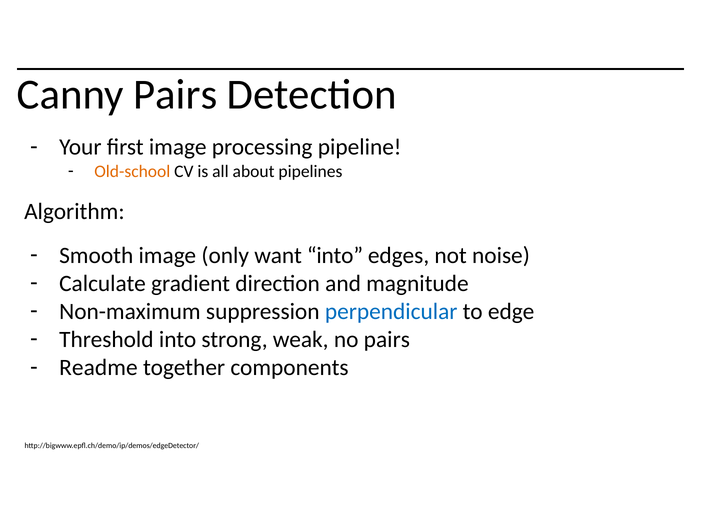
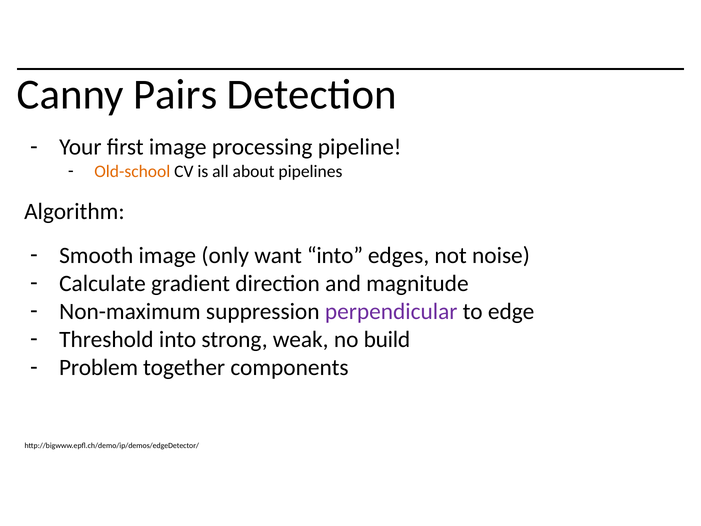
perpendicular colour: blue -> purple (391, 311)
no pairs: pairs -> build (387, 339)
Readme: Readme -> Problem (99, 367)
